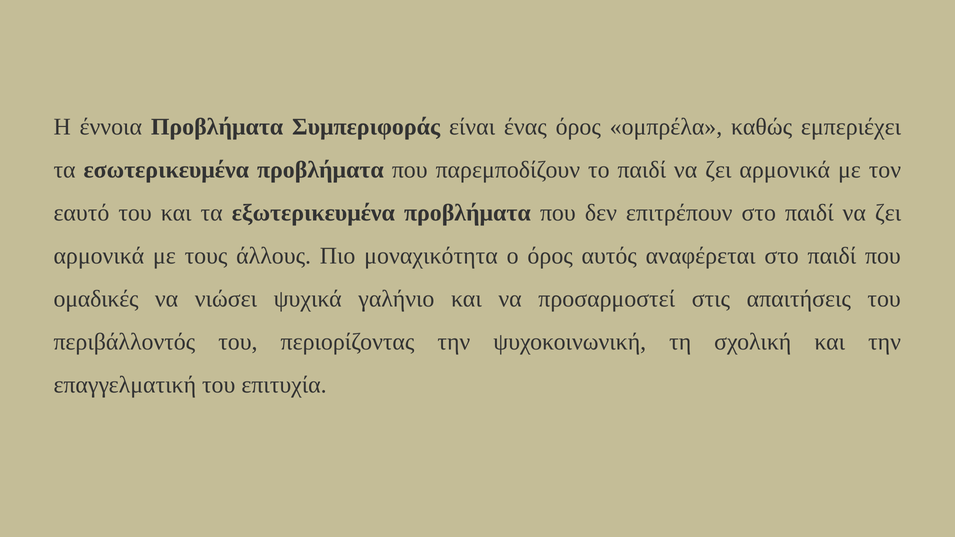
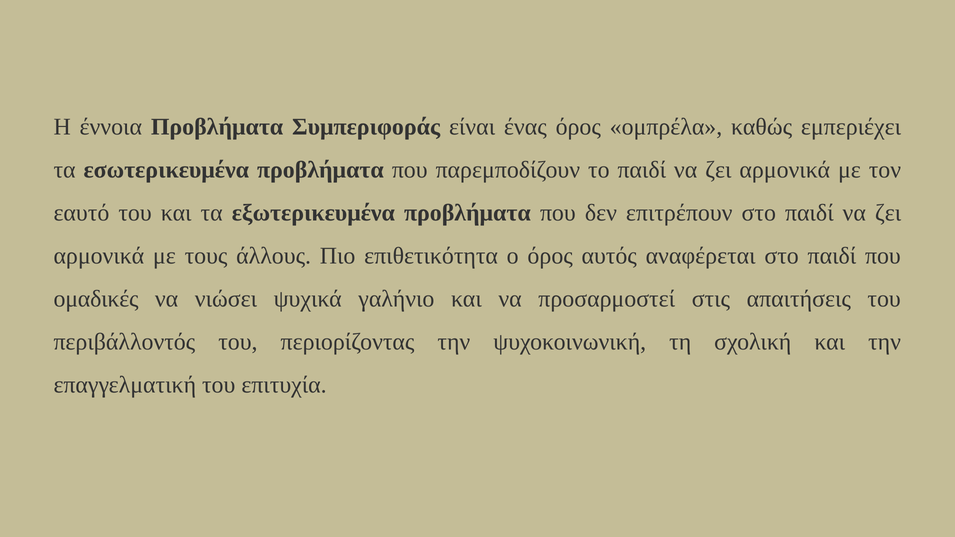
μοναχικότητα: μοναχικότητα -> επιθετικότητα (431, 256)
